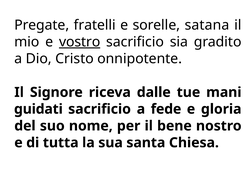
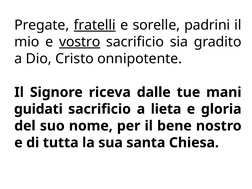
fratelli underline: none -> present (95, 25)
satana: satana -> padrini (207, 25)
fede: fede -> lieta (166, 109)
